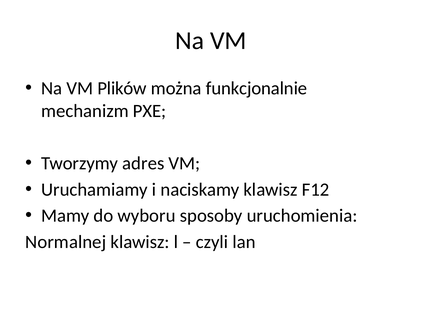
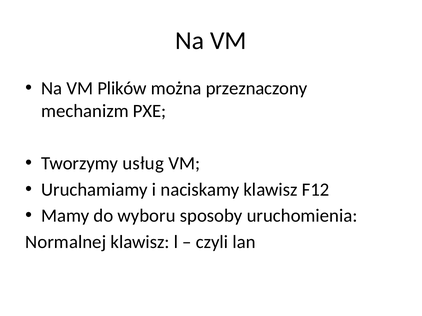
funkcjonalnie: funkcjonalnie -> przeznaczony (257, 89)
adres: adres -> usług (143, 164)
